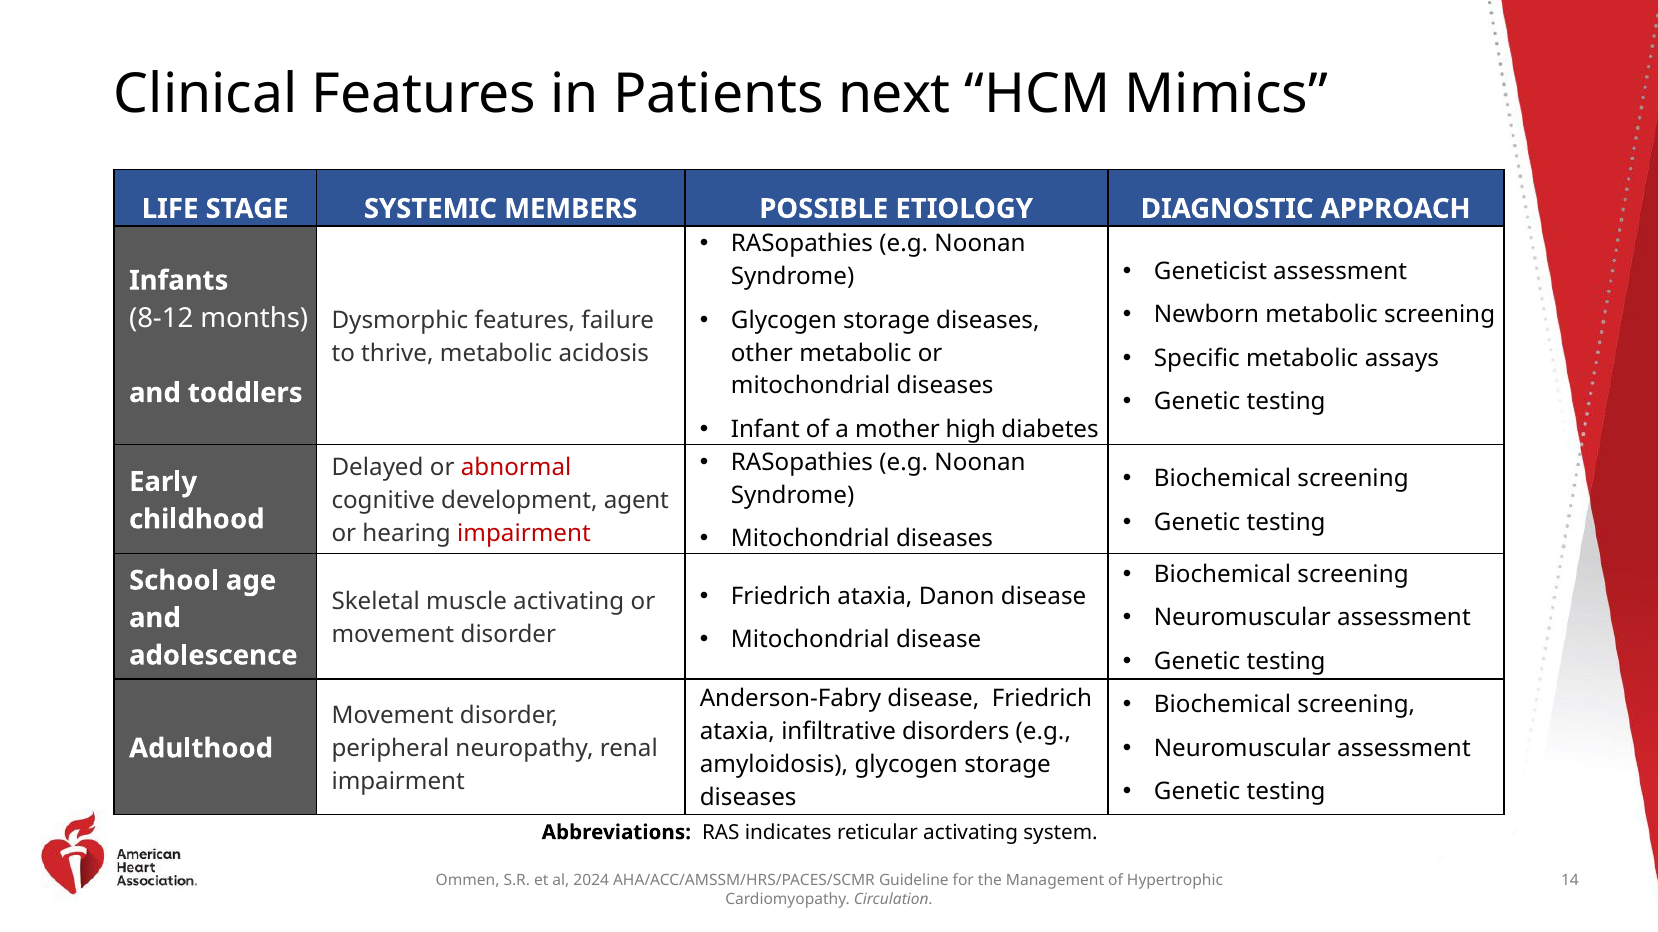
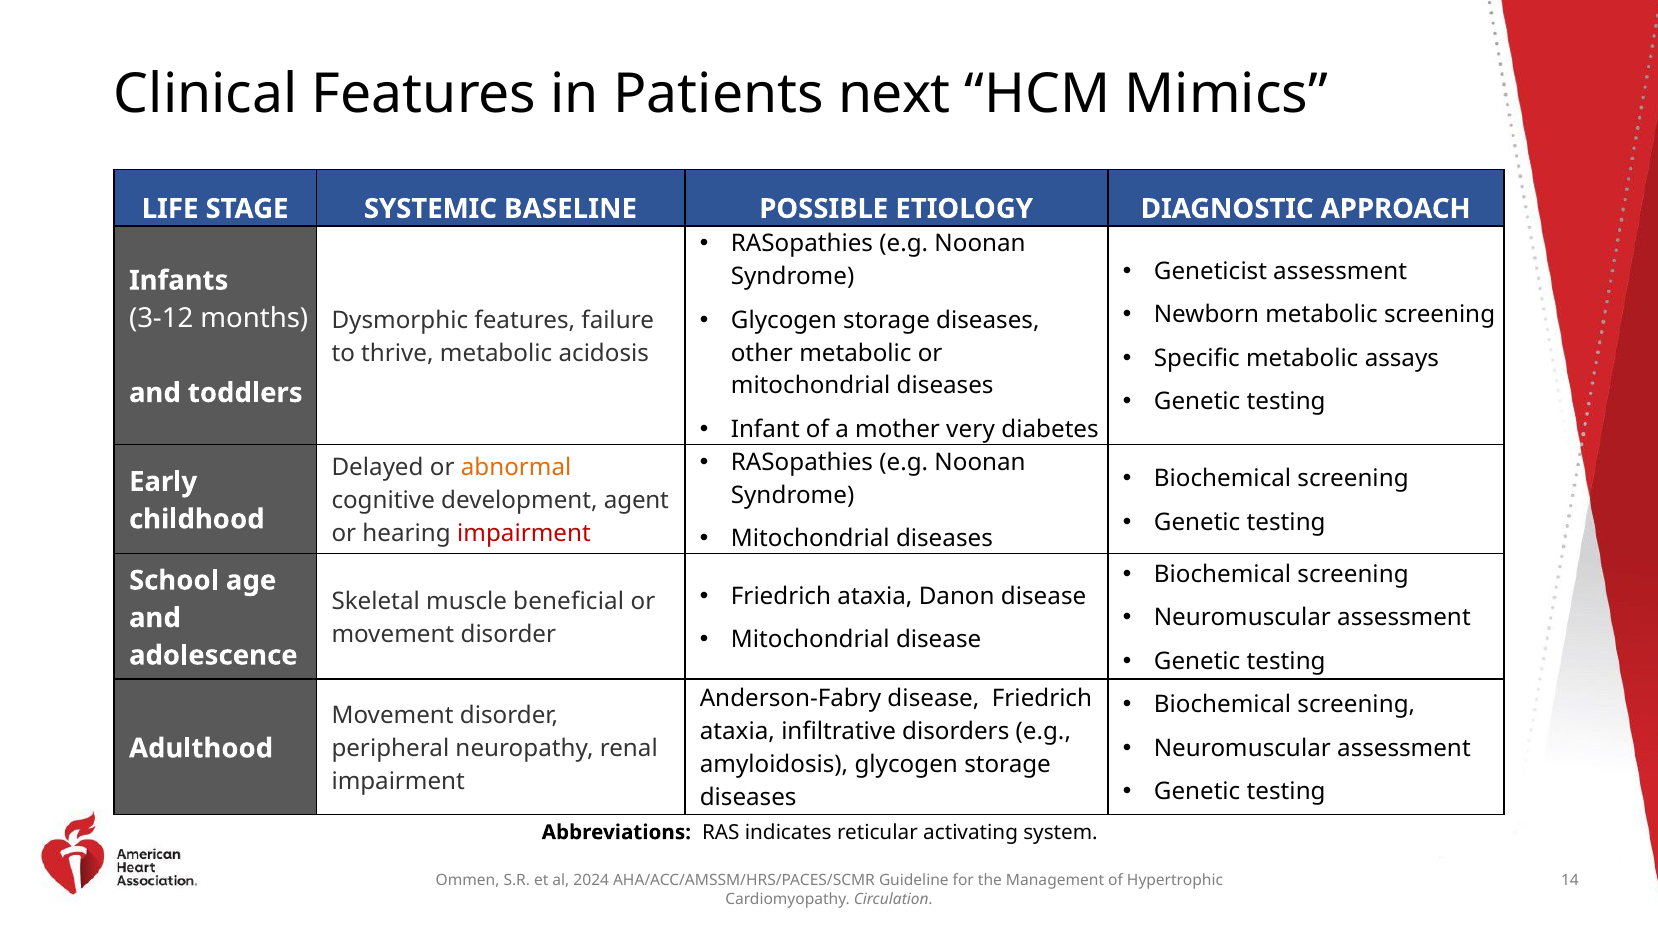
MEMBERS: MEMBERS -> BASELINE (571, 209)
8-12: 8-12 -> 3-12 (161, 318)
high: high -> very (971, 430)
abnormal colour: red -> orange (516, 468)
muscle activating: activating -> beneficial (569, 602)
